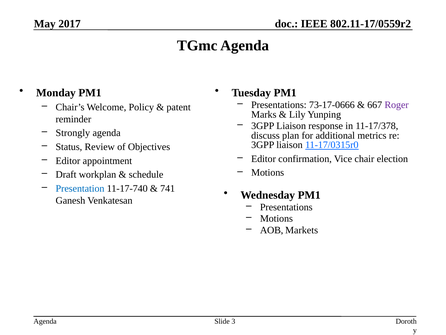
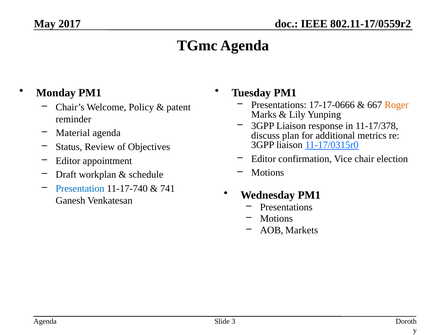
73-17-0666: 73-17-0666 -> 17-17-0666 (332, 105)
Roger colour: purple -> orange (397, 105)
Strongly: Strongly -> Material (73, 133)
